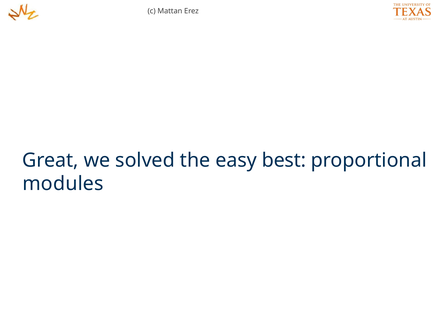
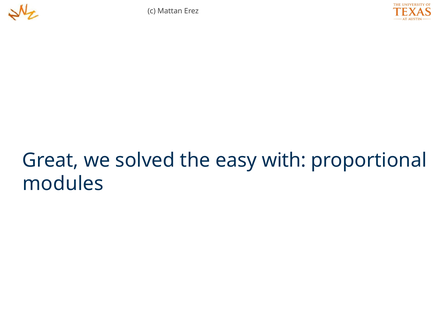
best: best -> with (284, 160)
